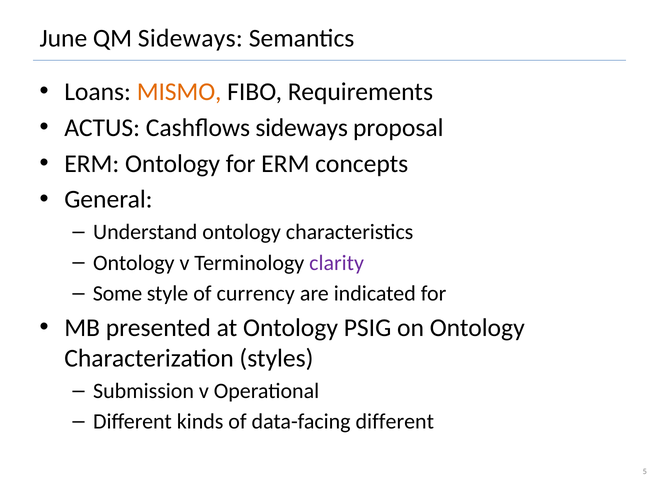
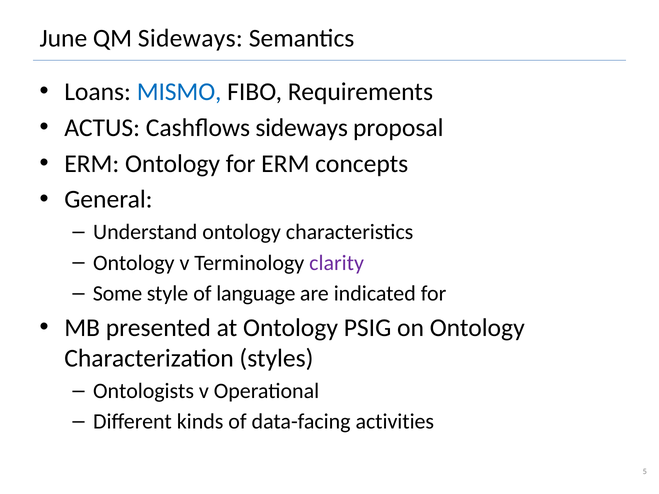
MISMO colour: orange -> blue (179, 92)
currency: currency -> language (256, 294)
Submission: Submission -> Ontologists (144, 391)
data-facing different: different -> activities (395, 422)
